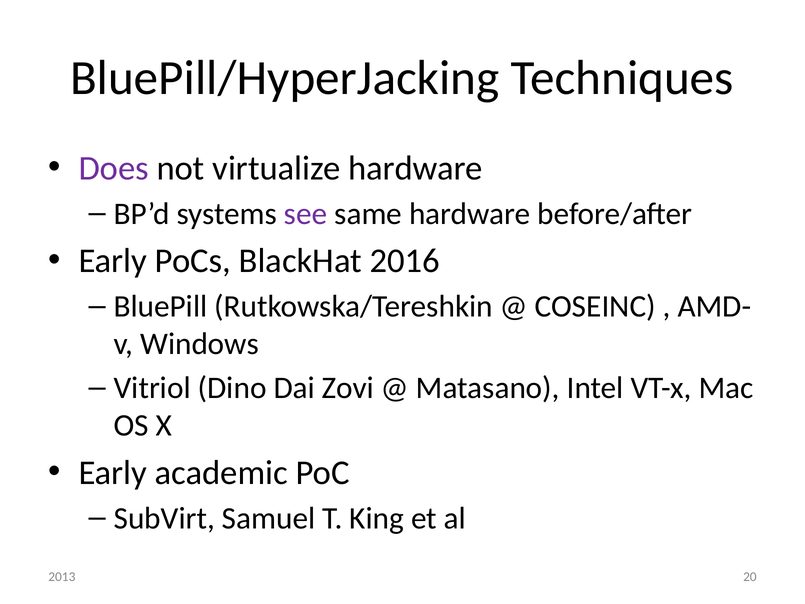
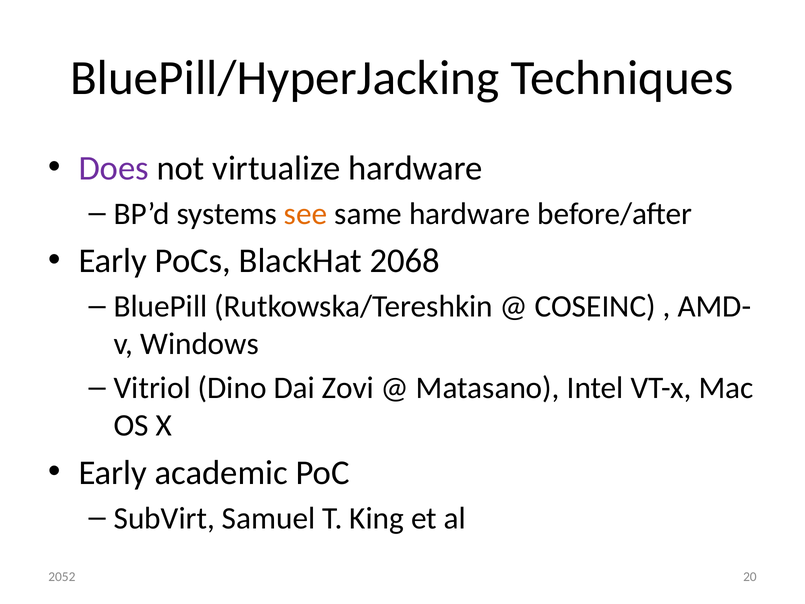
see colour: purple -> orange (306, 214)
2016: 2016 -> 2068 (405, 261)
2013: 2013 -> 2052 (62, 577)
